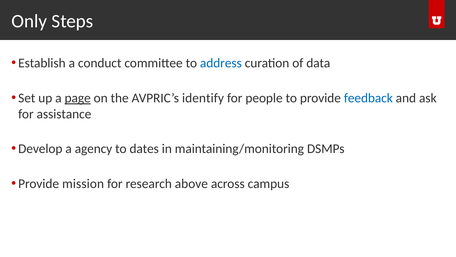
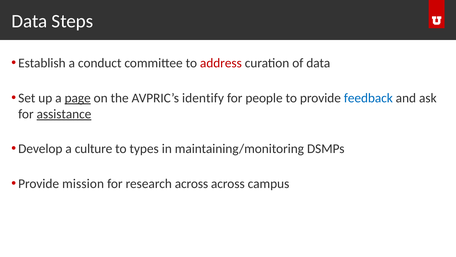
Only: Only -> Data (29, 21)
address colour: blue -> red (221, 63)
assistance underline: none -> present (64, 114)
agency: agency -> culture (94, 149)
dates: dates -> types (144, 149)
research above: above -> across (191, 183)
